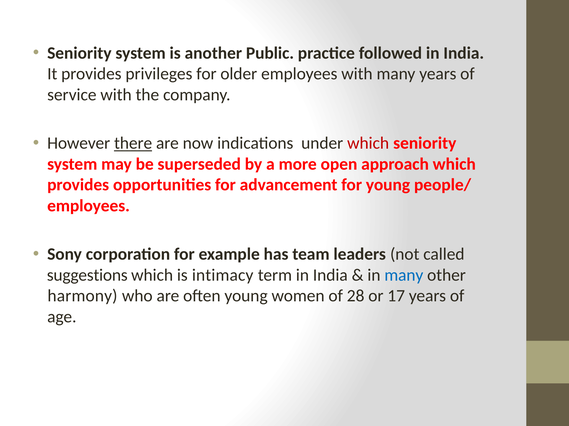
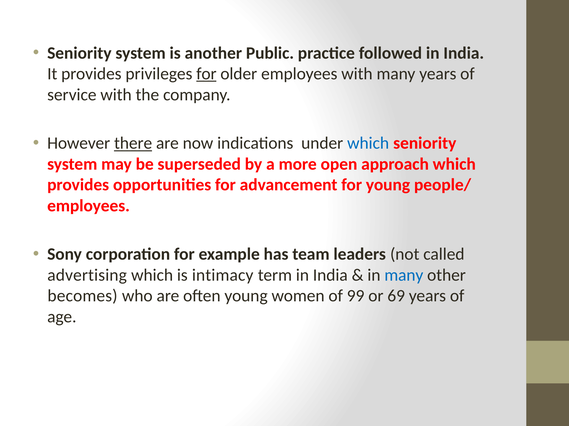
for underline: none -> present (206, 74)
which colour: red -> blue (368, 143)
suggestions: suggestions -> advertising (87, 276)
harmony: harmony -> becomes (83, 296)
28: 28 -> 99 (356, 296)
17: 17 -> 69 (396, 296)
